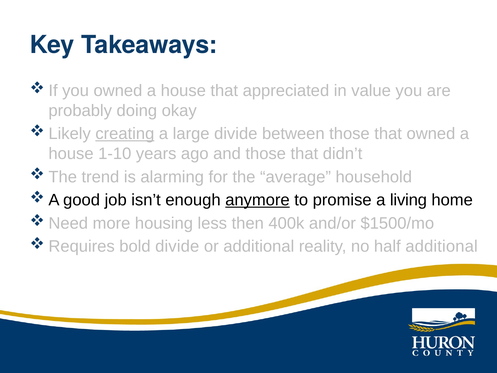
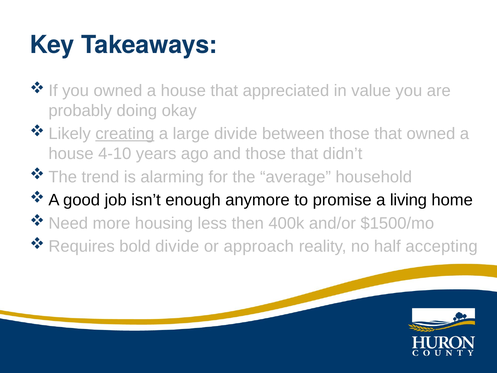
1-10: 1-10 -> 4-10 (115, 154)
anymore underline: present -> none (257, 200)
or additional: additional -> approach (259, 246)
half additional: additional -> accepting (442, 246)
